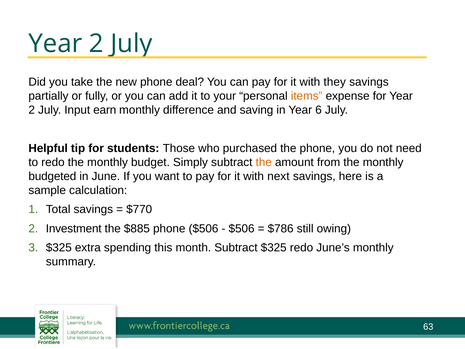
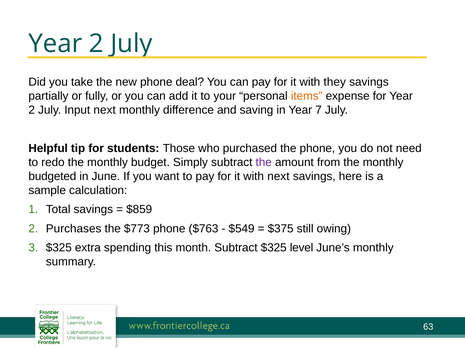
Input earn: earn -> next (105, 110)
6: 6 -> 7 (319, 110)
the colour: orange -> purple (264, 162)
$770: $770 -> $859 (139, 209)
Investment: Investment -> Purchases (74, 228)
$885: $885 -> $773 (137, 228)
phone $506: $506 -> $763 (203, 228)
$506: $506 -> $549 (242, 228)
$786: $786 -> $375 (281, 228)
$325 redo: redo -> level (302, 248)
